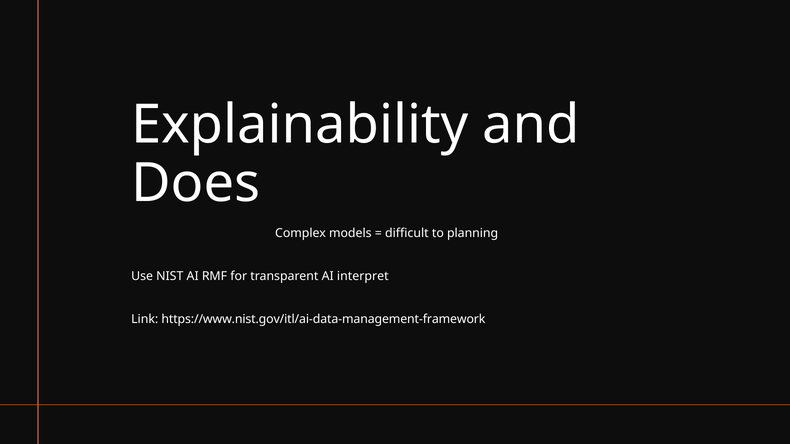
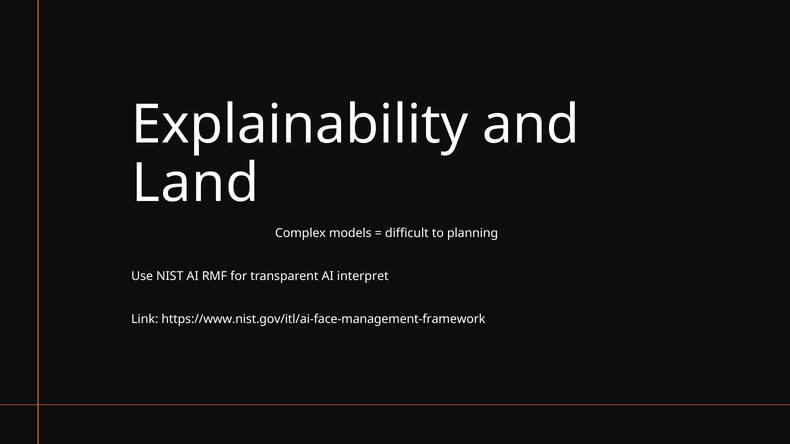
Does: Does -> Land (195, 184)
https://www.nist.gov/itl/ai-data-management-framework: https://www.nist.gov/itl/ai-data-management-framework -> https://www.nist.gov/itl/ai-face-management-framework (323, 319)
